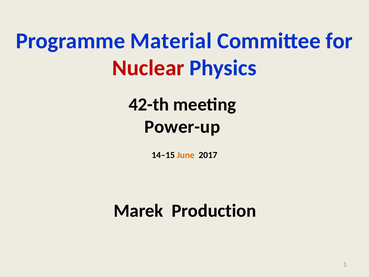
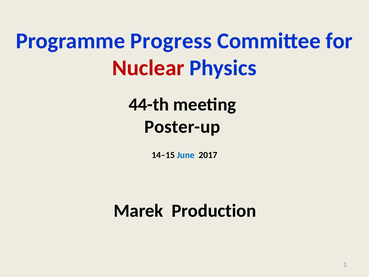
Material: Material -> Progress (171, 41)
42-th: 42-th -> 44-th (149, 104)
Power-up: Power-up -> Poster-up (182, 127)
June colour: orange -> blue (186, 155)
